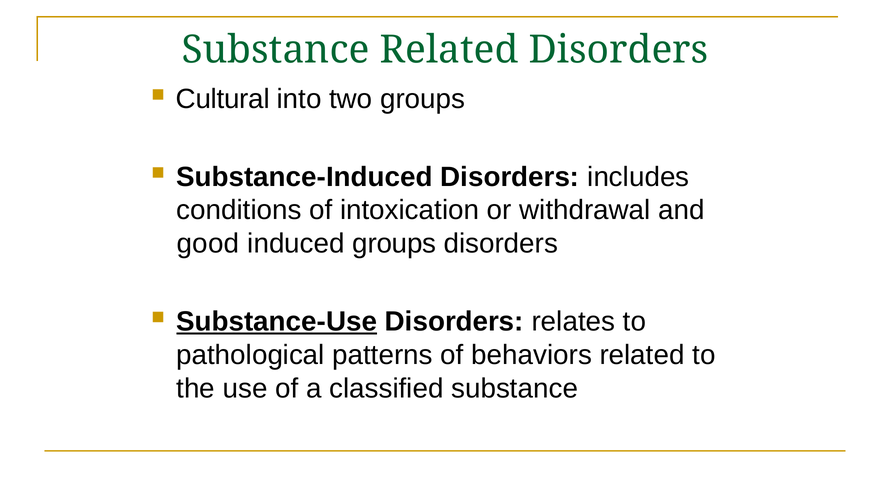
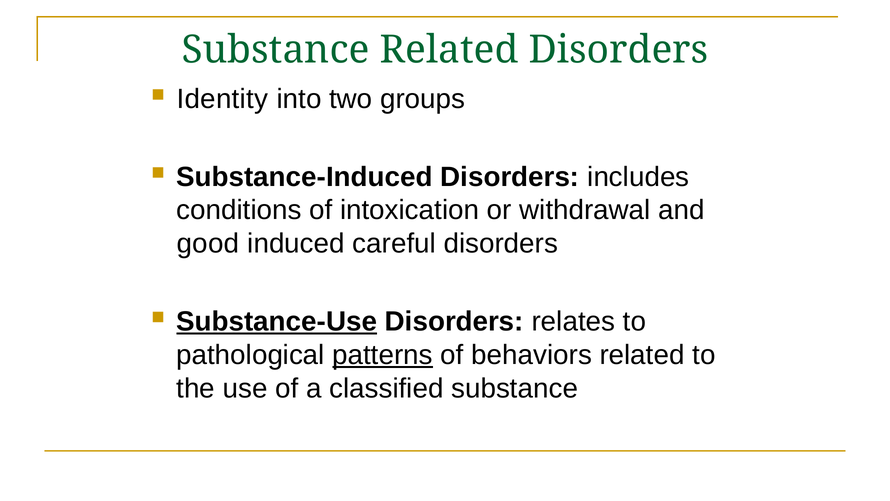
Cultural: Cultural -> Identity (223, 99)
induced groups: groups -> careful (394, 243)
patterns underline: none -> present (383, 355)
